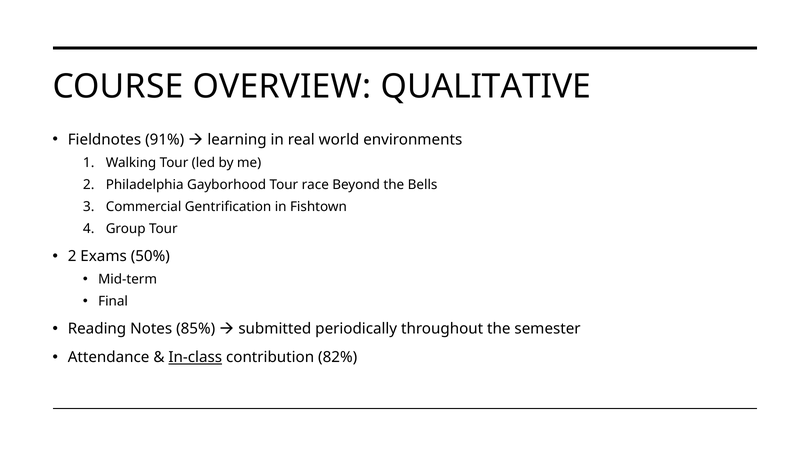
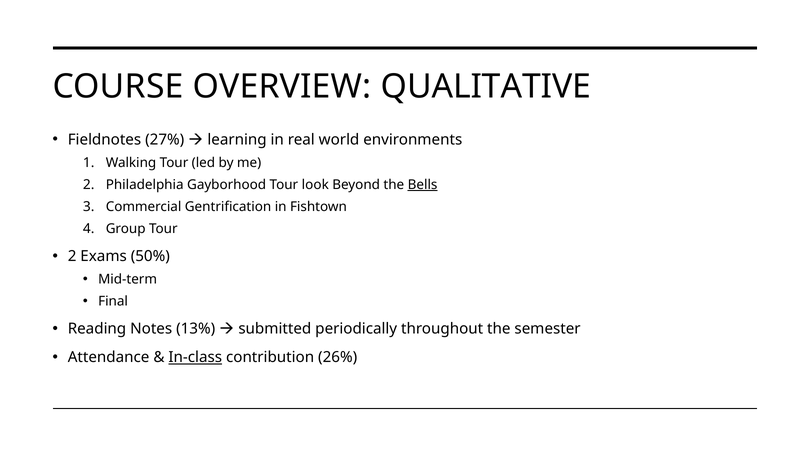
91%: 91% -> 27% (165, 140)
race: race -> look (315, 185)
Bells underline: none -> present (423, 185)
85%: 85% -> 13% (196, 329)
82%: 82% -> 26% (338, 357)
